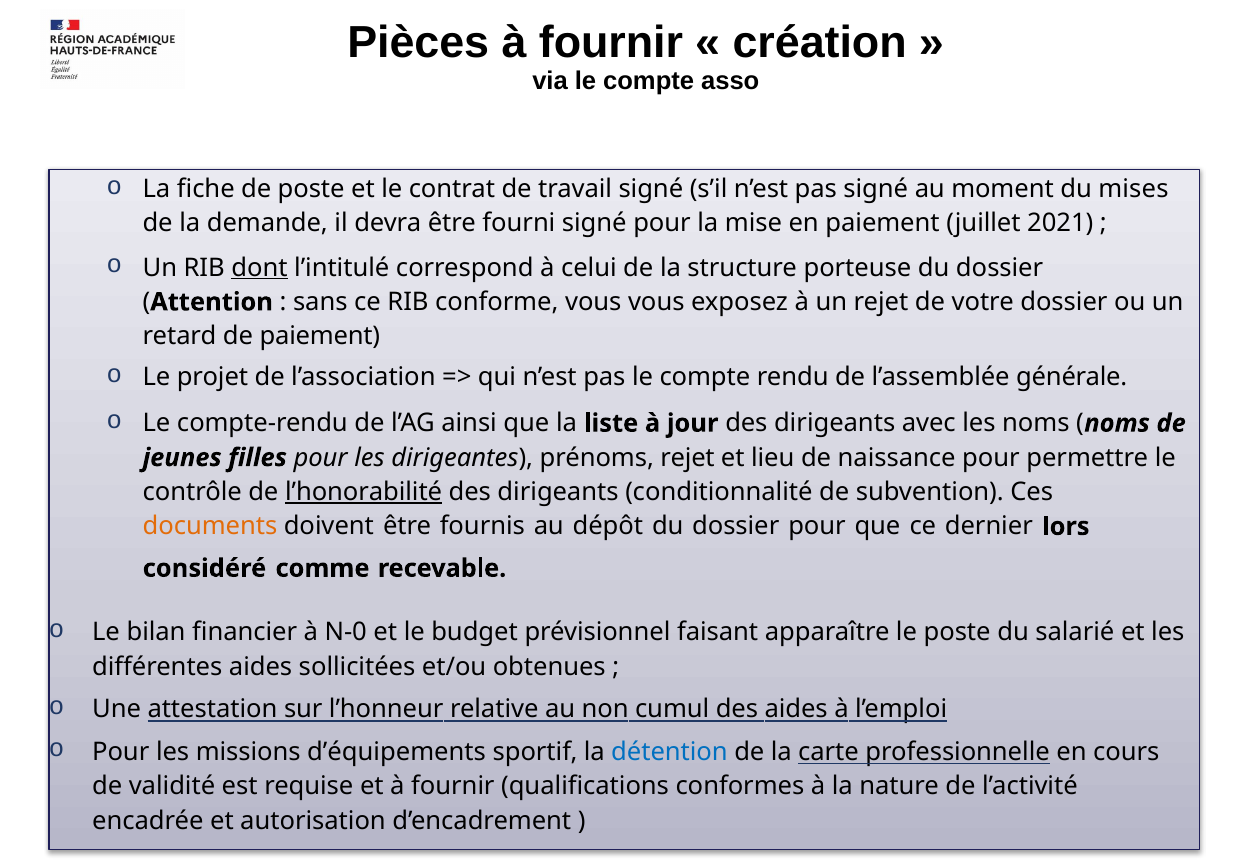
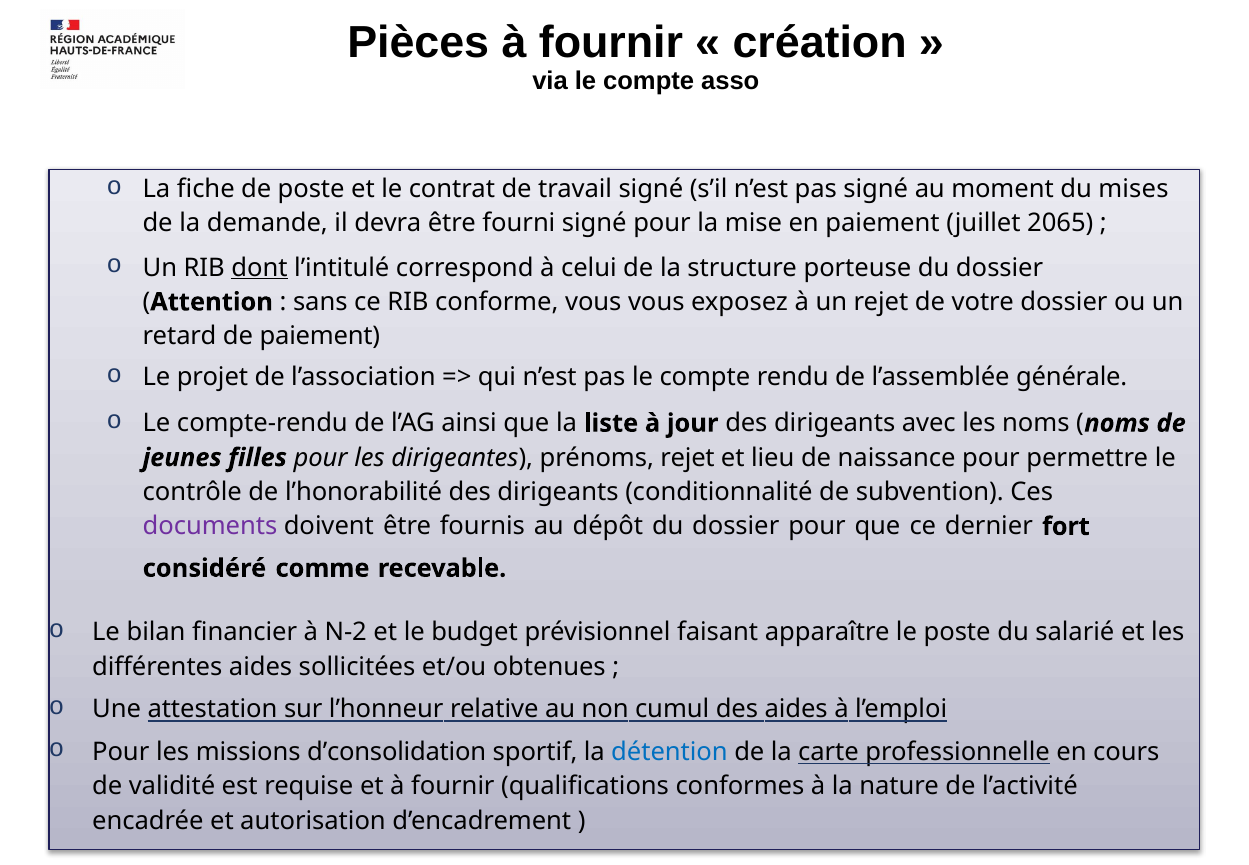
2021: 2021 -> 2065 (1060, 223)
l’honorabilité underline: present -> none (364, 492)
documents colour: orange -> purple (210, 526)
lors: lors -> fort (1066, 526)
N-0: N-0 -> N-2 (346, 632)
d’équipements: d’équipements -> d’consolidation (397, 752)
